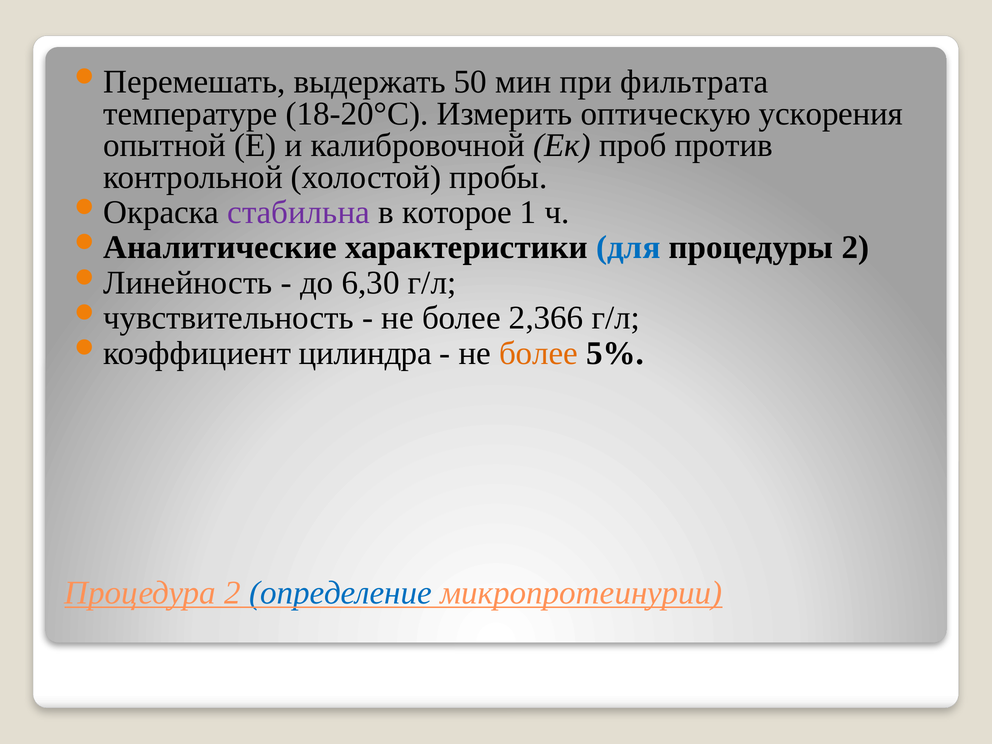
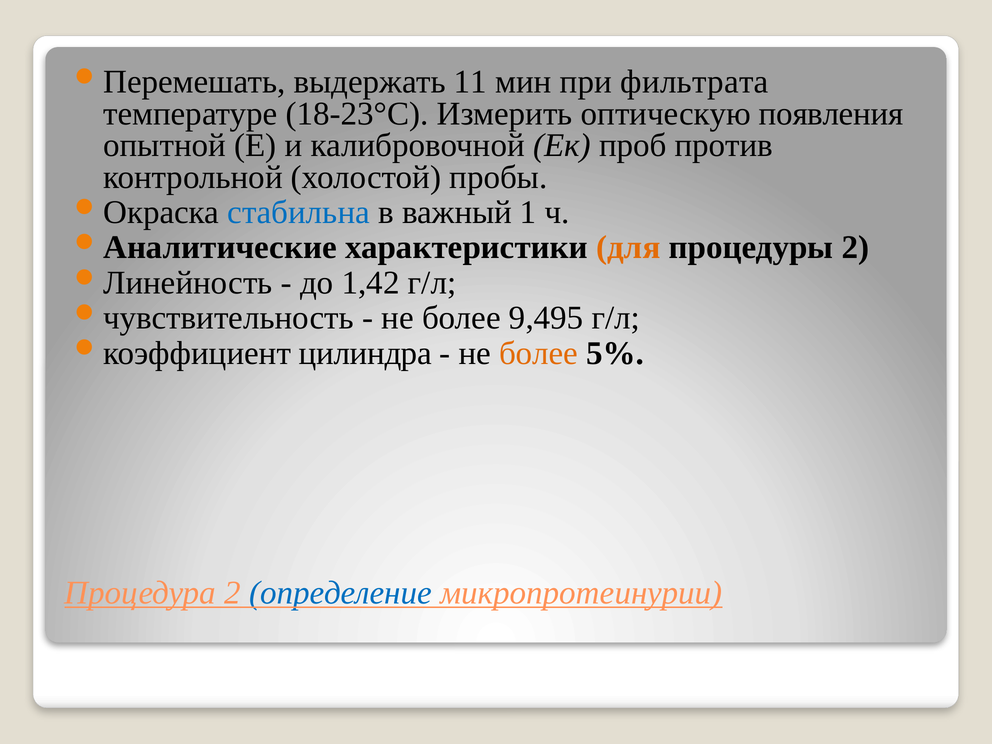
50: 50 -> 11 (470, 82)
18-20°С: 18-20°С -> 18-23°С (357, 114)
ускорения: ускорения -> появления (831, 114)
стабильна colour: purple -> blue (299, 212)
которое: которое -> важный (457, 212)
для colour: blue -> orange (628, 248)
6,30: 6,30 -> 1,42 (371, 283)
2,366: 2,366 -> 9,495 (546, 318)
